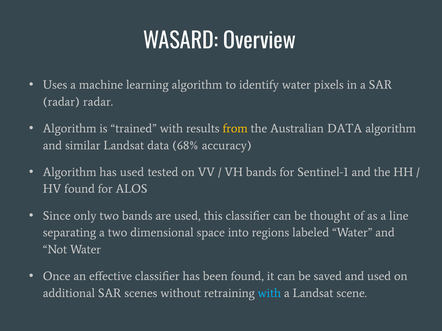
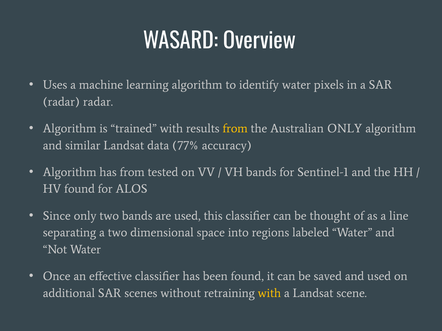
Australian DATA: DATA -> ONLY (345, 129)
68%: 68% -> 77% (185, 146)
has used: used -> from (132, 172)
with colour: light blue -> yellow (269, 294)
